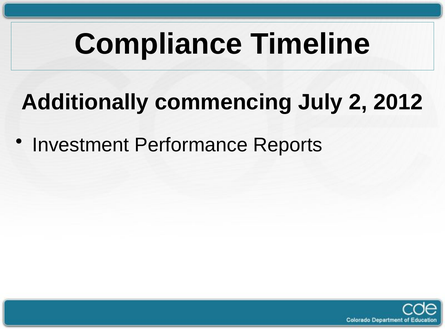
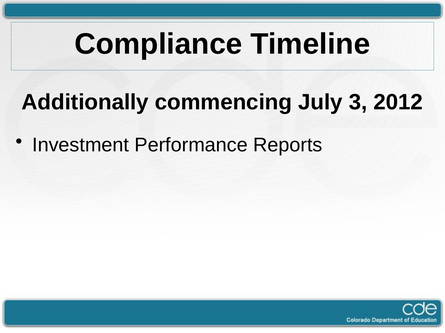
2: 2 -> 3 (358, 102)
